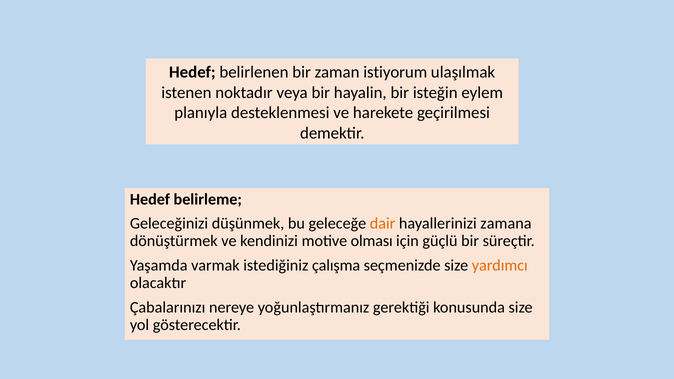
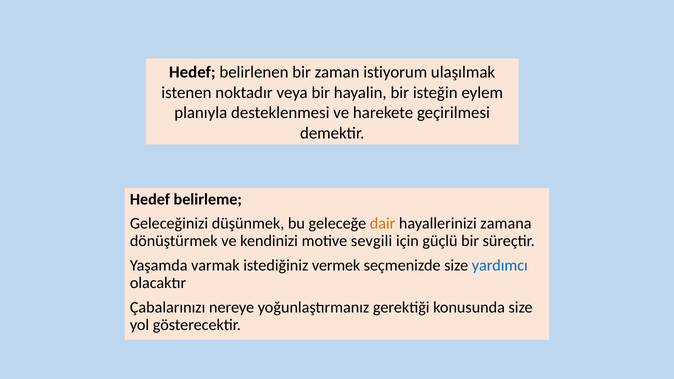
olması: olması -> sevgili (372, 241)
çalışma: çalışma -> vermek (336, 266)
yardımcı colour: orange -> blue (500, 266)
